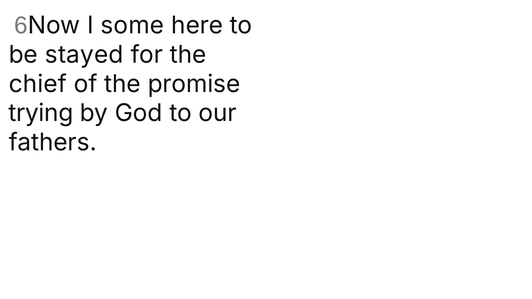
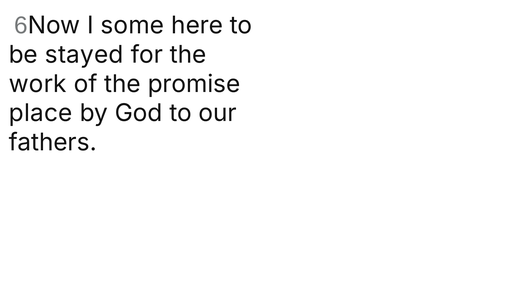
chief: chief -> work (38, 84)
trying: trying -> place (41, 113)
